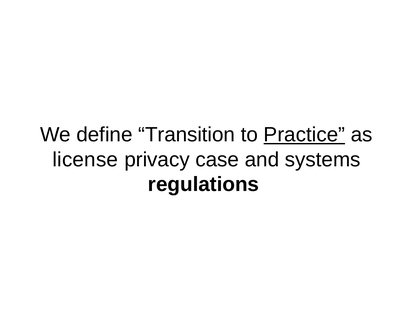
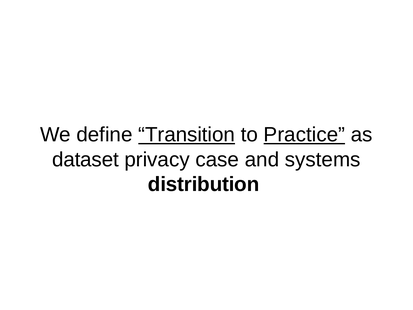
Transition underline: none -> present (187, 135)
license: license -> dataset (85, 159)
regulations: regulations -> distribution (204, 184)
